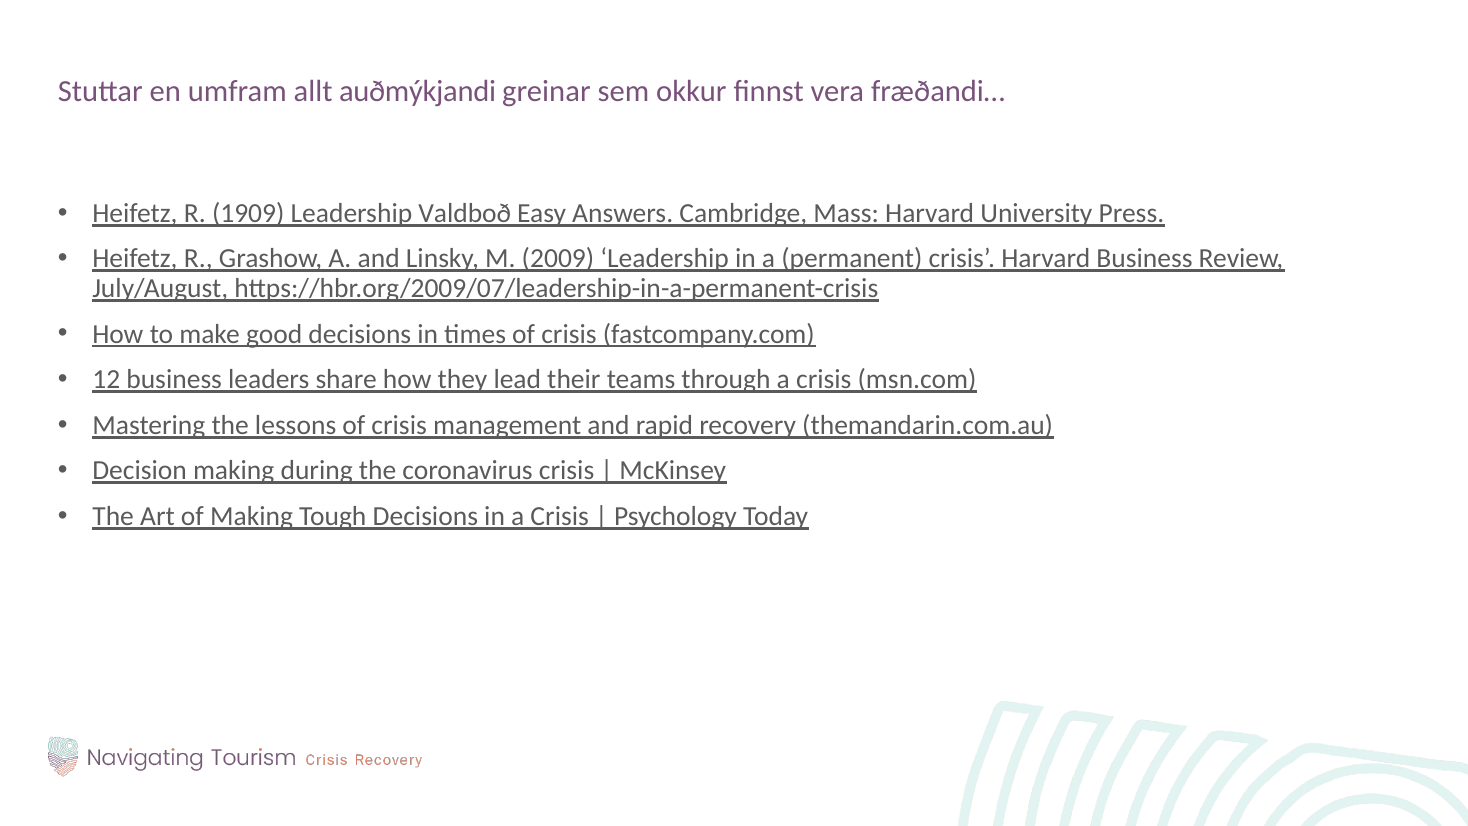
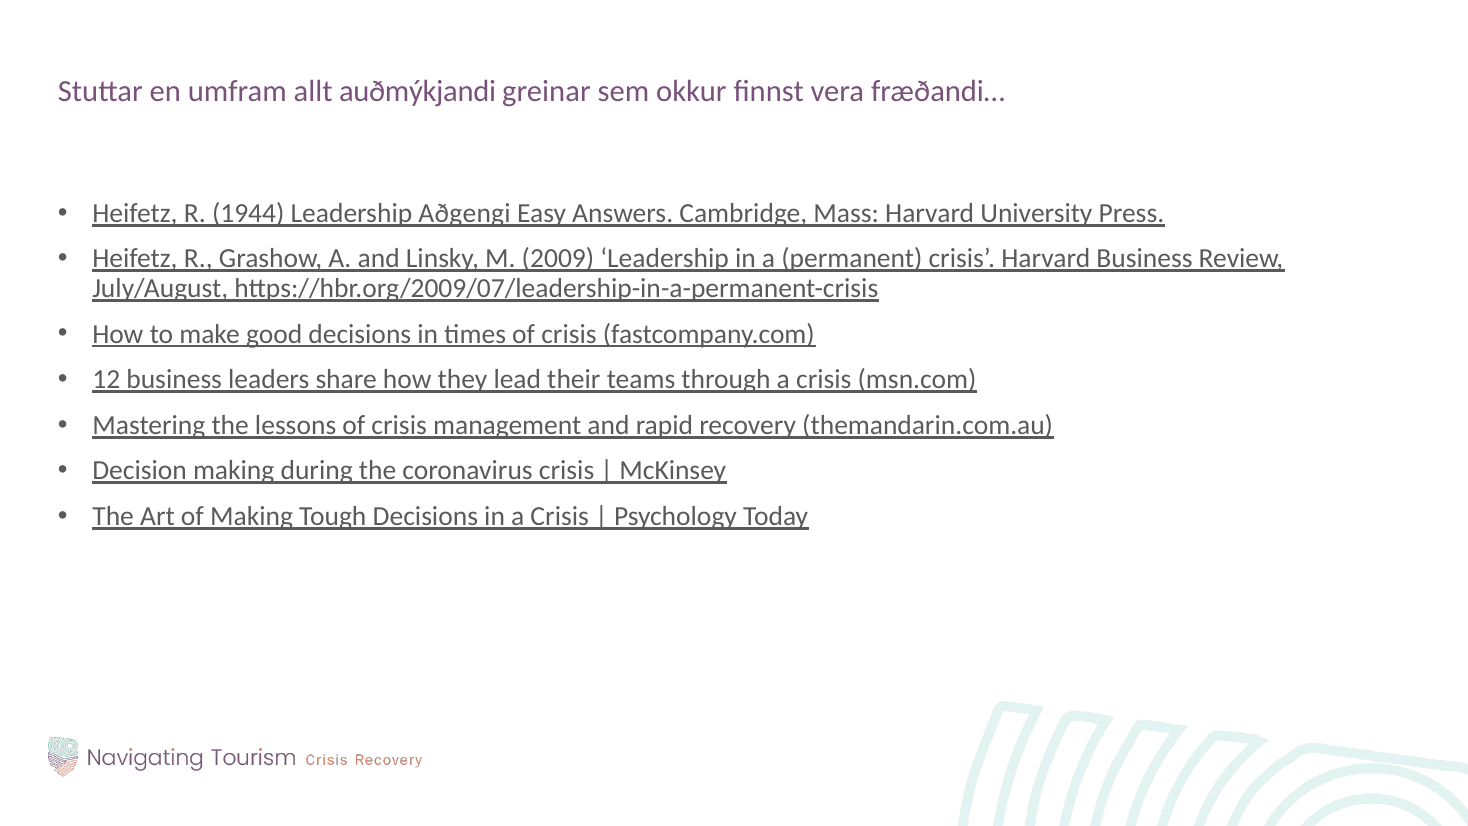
1909: 1909 -> 1944 (248, 214)
Valdboð: Valdboð -> Aðgengi (465, 214)
